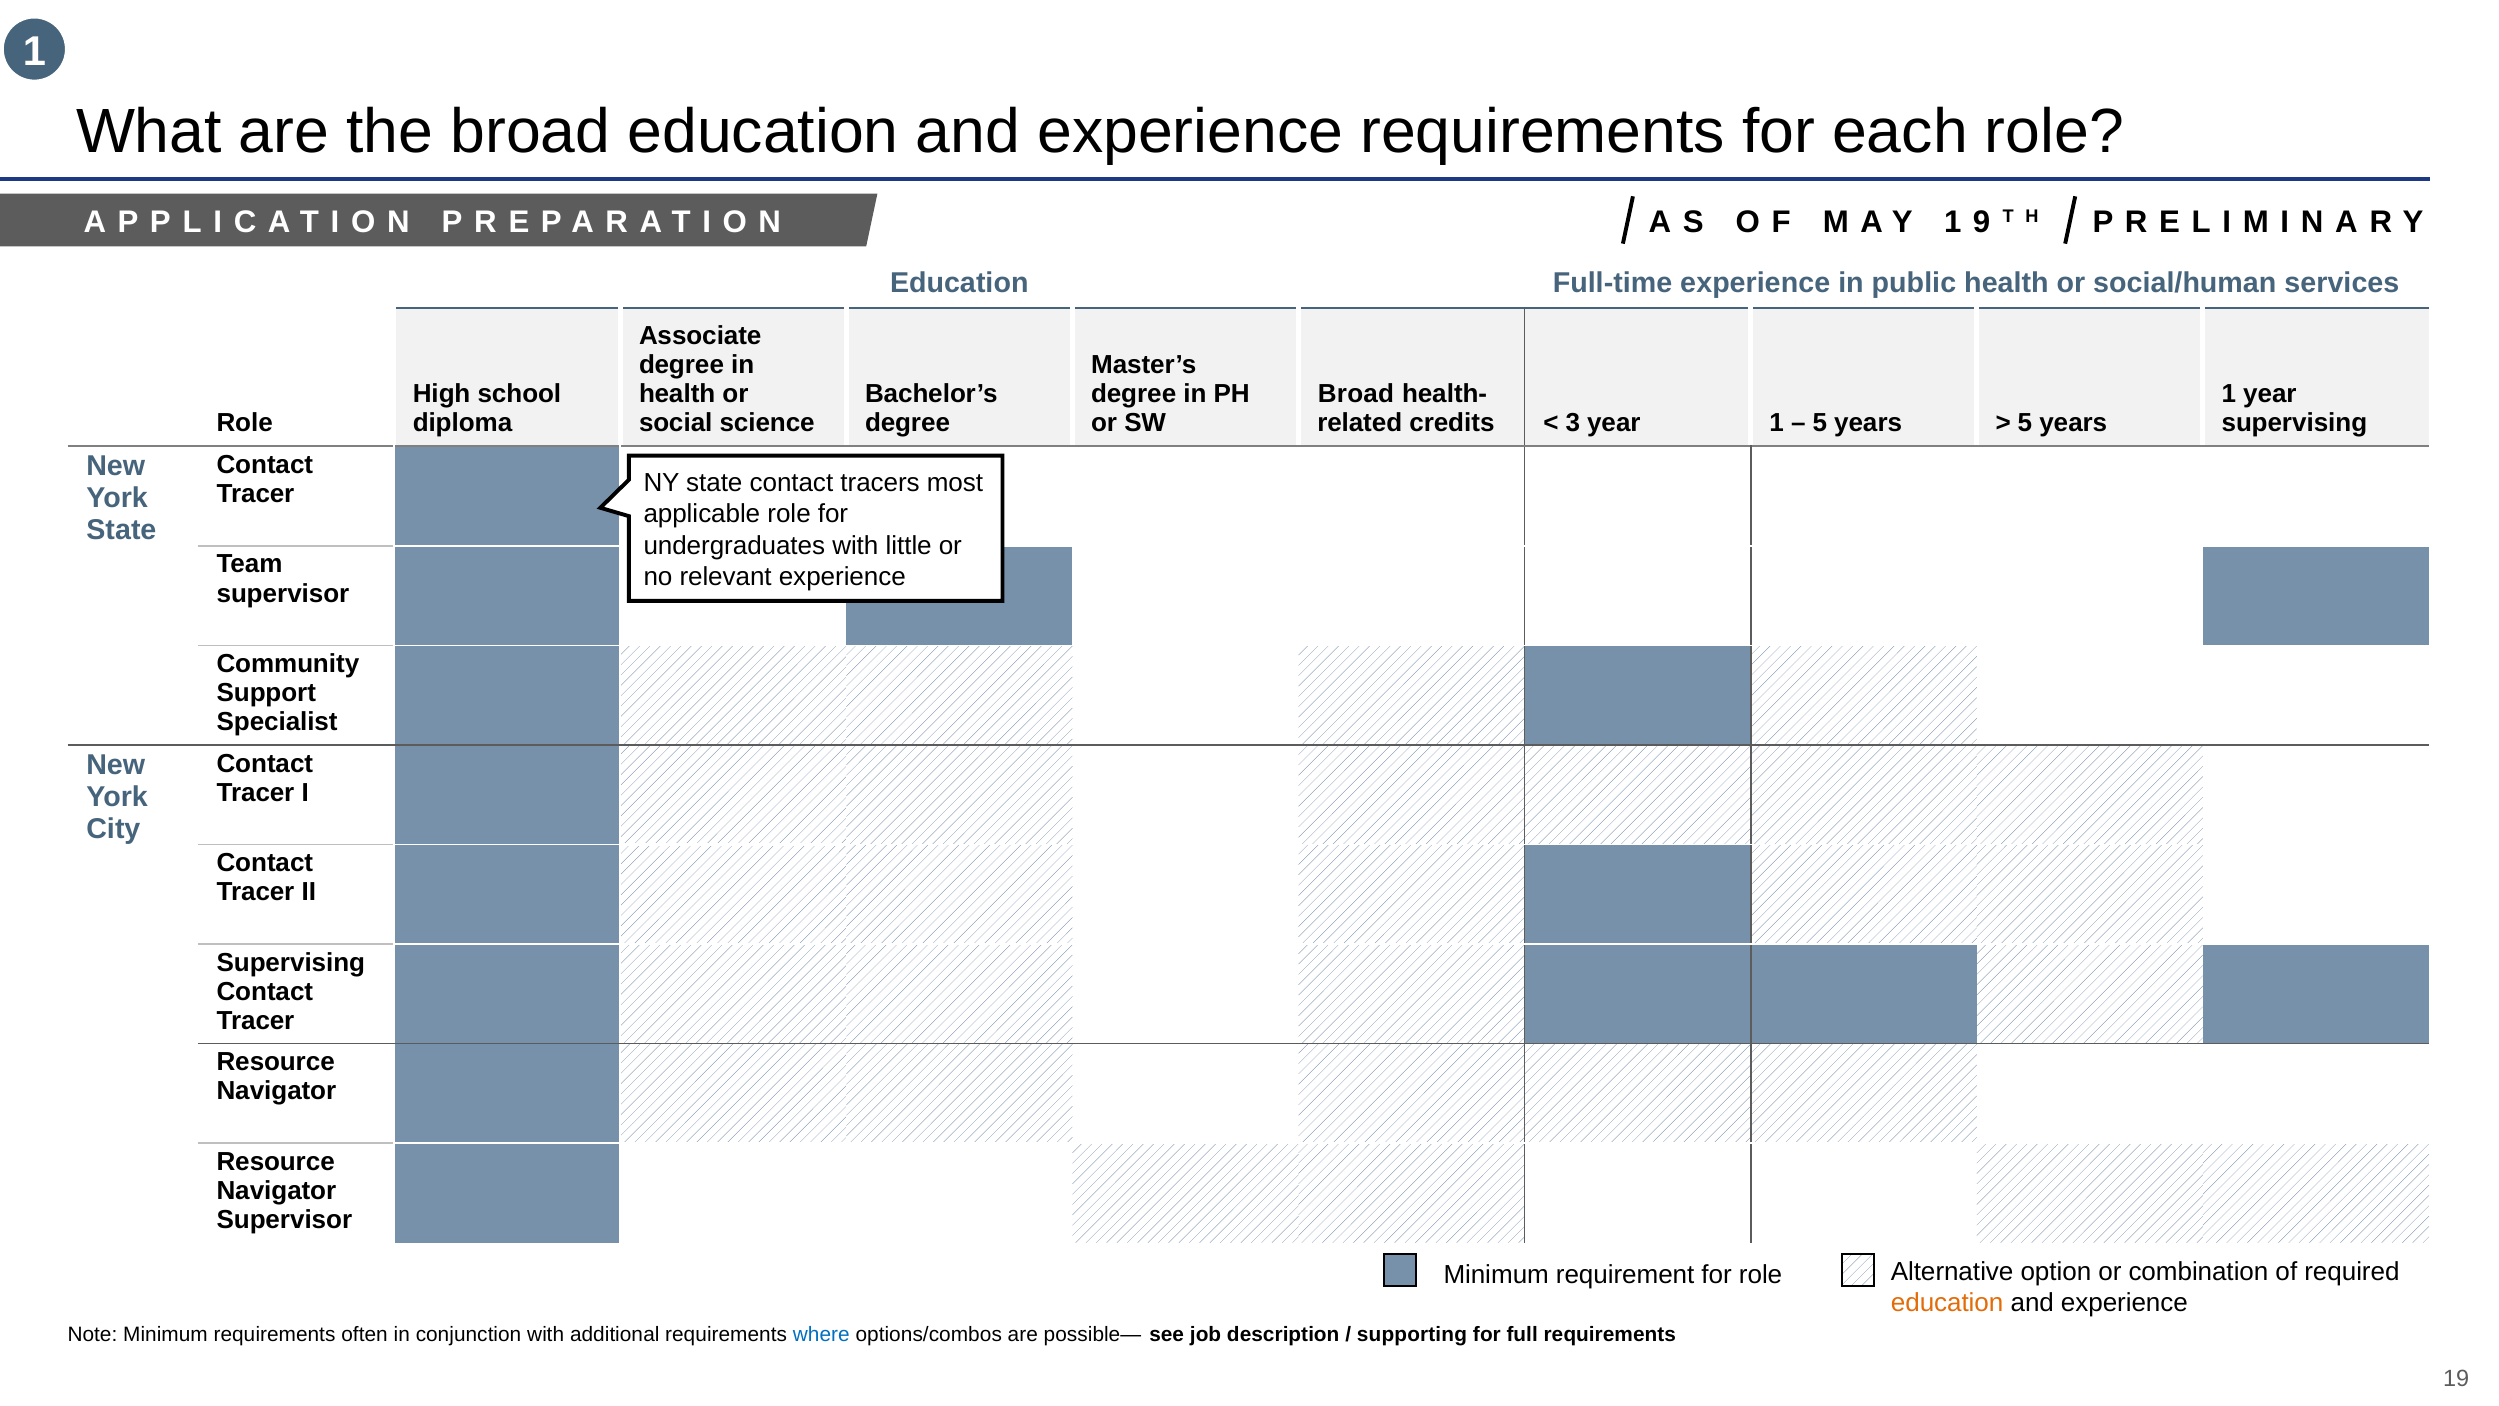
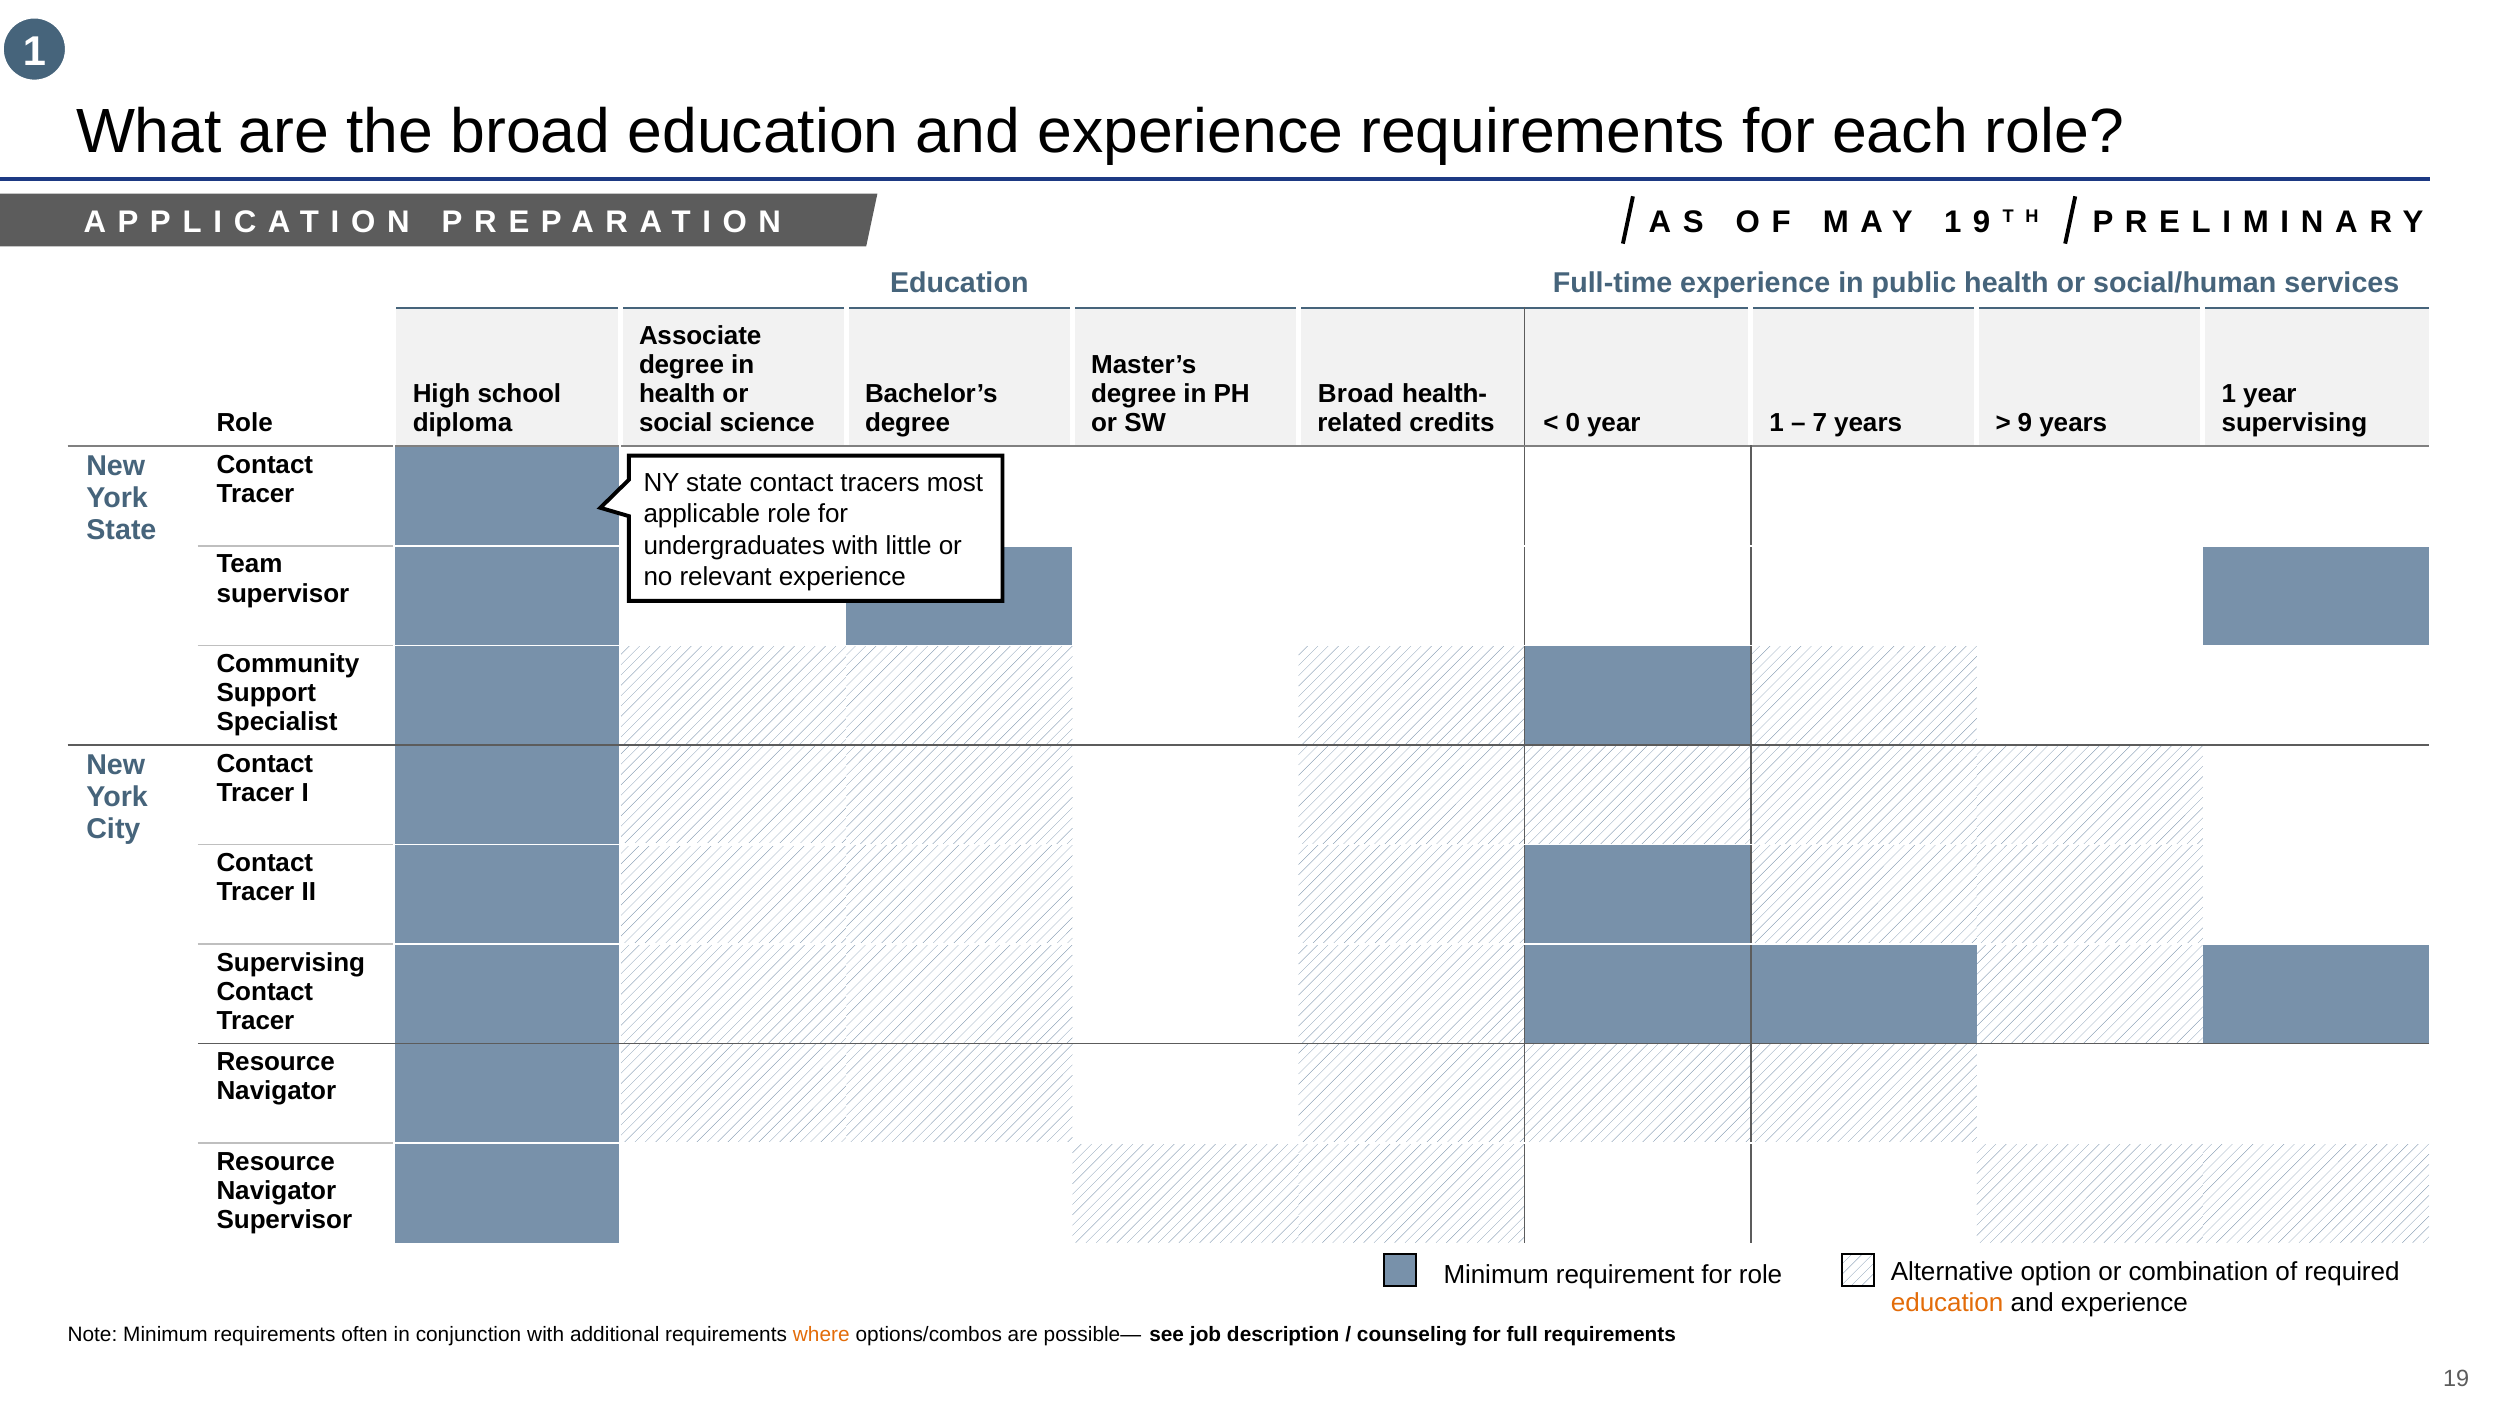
3: 3 -> 0 (1573, 423)
5: 5 -> 7 (1820, 423)
5: 5 -> 9 (2025, 423)
where colour: blue -> orange (821, 1335)
supporting: supporting -> counseling (1412, 1335)
